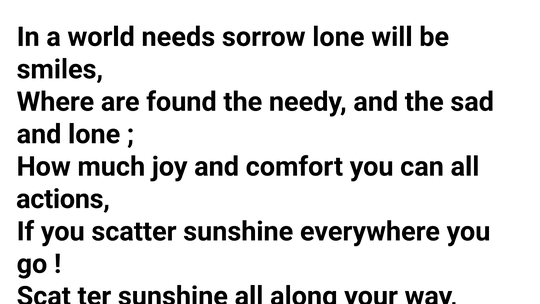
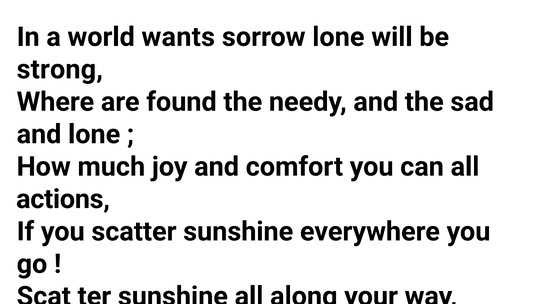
needs: needs -> wants (178, 37)
smiles: smiles -> strong (60, 69)
